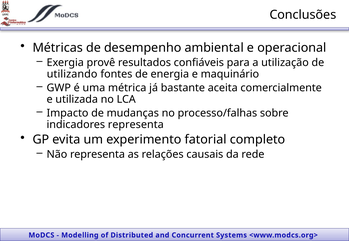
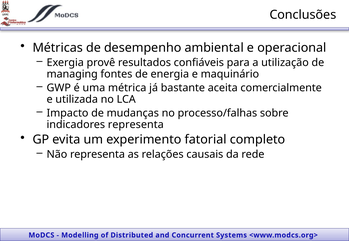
utilizando: utilizando -> managing (72, 74)
